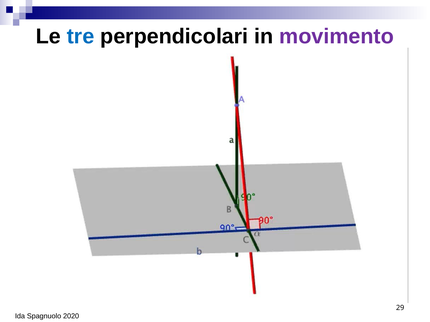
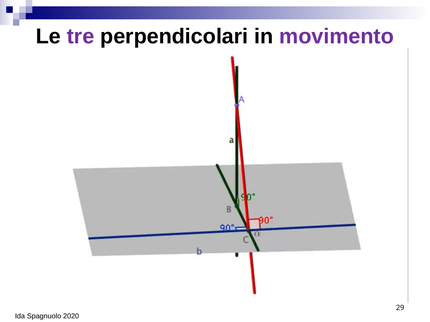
tre colour: blue -> purple (81, 36)
